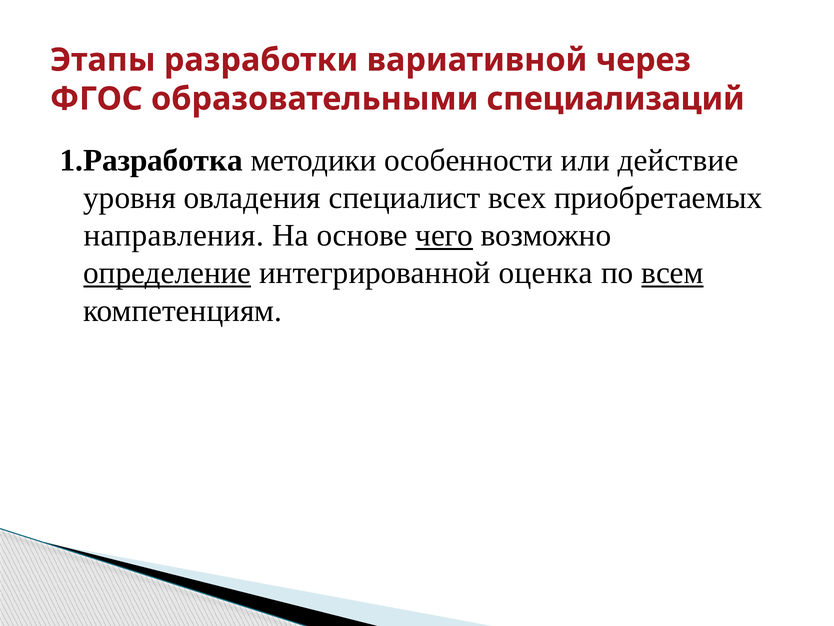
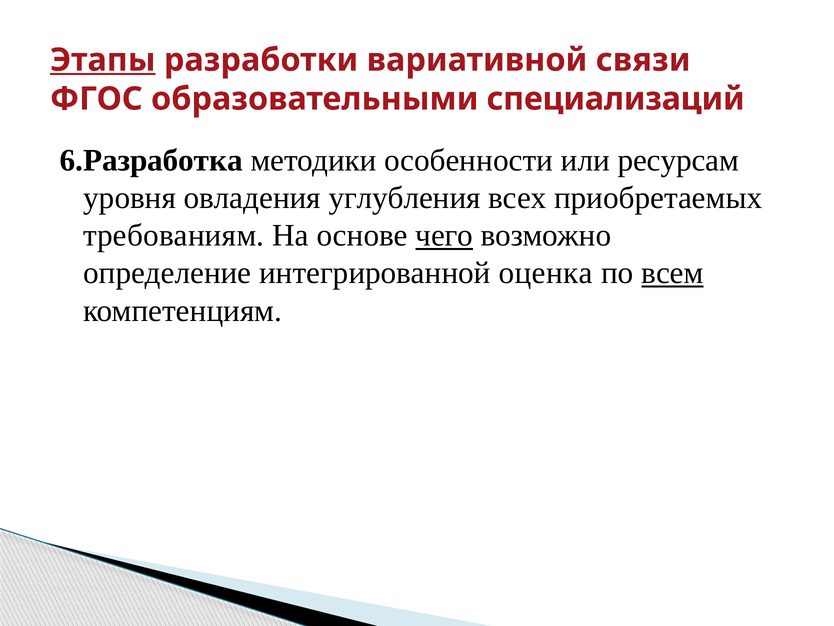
Этапы underline: none -> present (103, 60)
через: через -> связи (643, 60)
1.Разработка: 1.Разработка -> 6.Разработка (151, 160)
действие: действие -> ресурсам (678, 160)
специалист: специалист -> углубления (405, 198)
направления: направления -> требованиям (174, 235)
определение underline: present -> none (167, 273)
